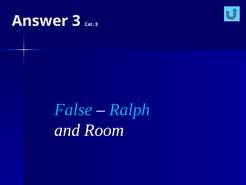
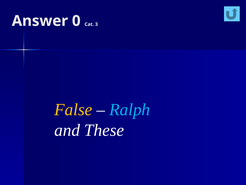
Answer 3: 3 -> 0 (76, 21)
False colour: light blue -> yellow (73, 109)
Room: Room -> These (104, 130)
